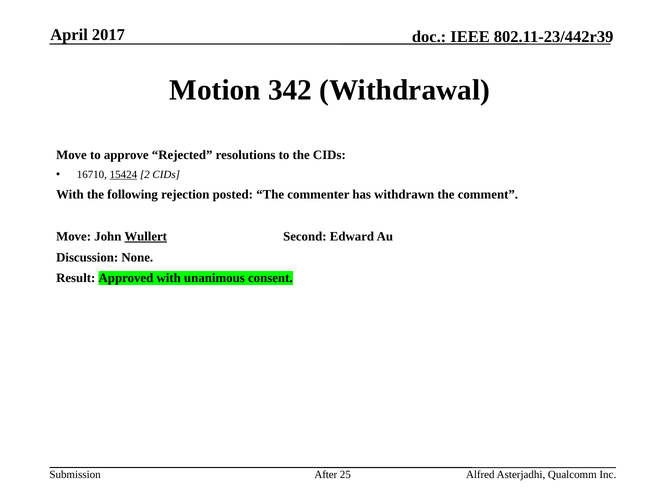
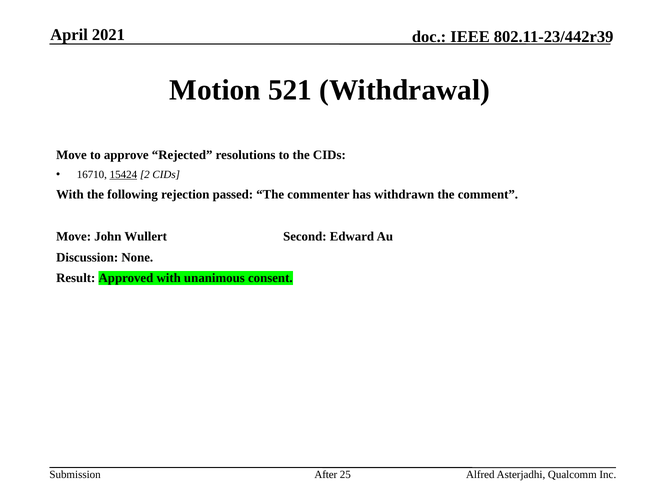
2017: 2017 -> 2021 (108, 35)
342: 342 -> 521 (290, 90)
posted: posted -> passed (233, 195)
Wullert underline: present -> none (146, 236)
